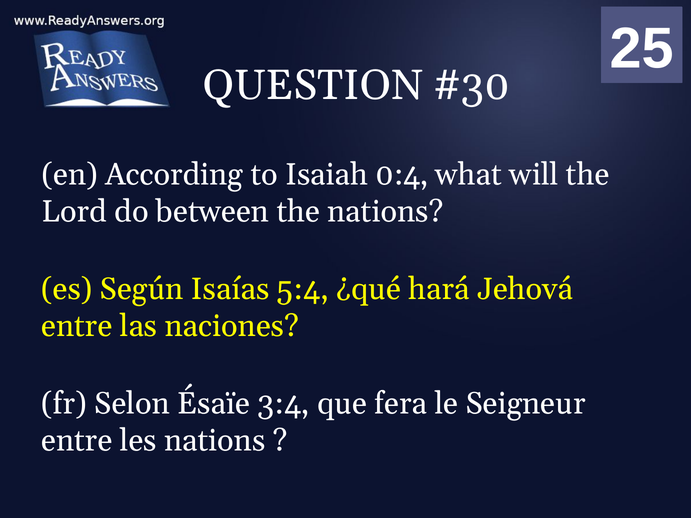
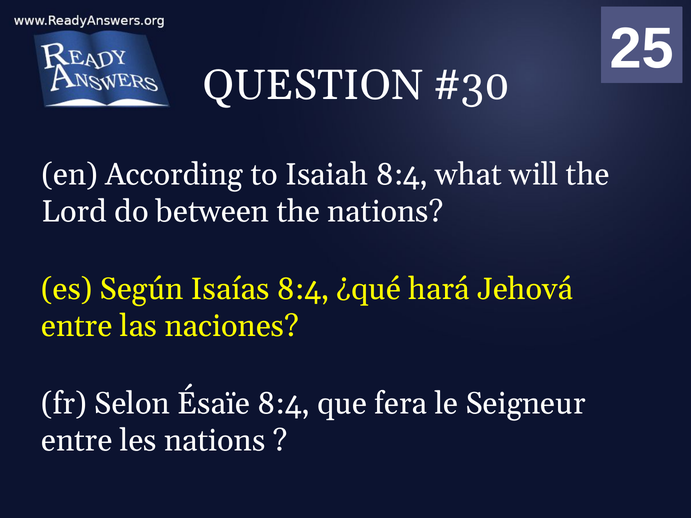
Isaiah 0:4: 0:4 -> 8:4 (402, 175)
Isaías 5:4: 5:4 -> 8:4 (303, 289)
Ésaïe 3:4: 3:4 -> 8:4 (284, 404)
